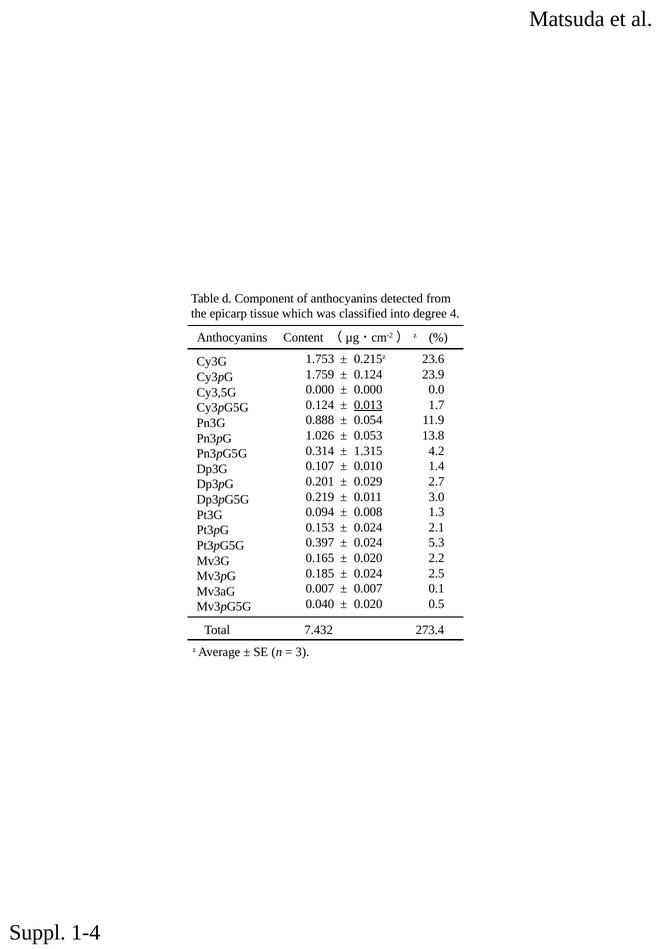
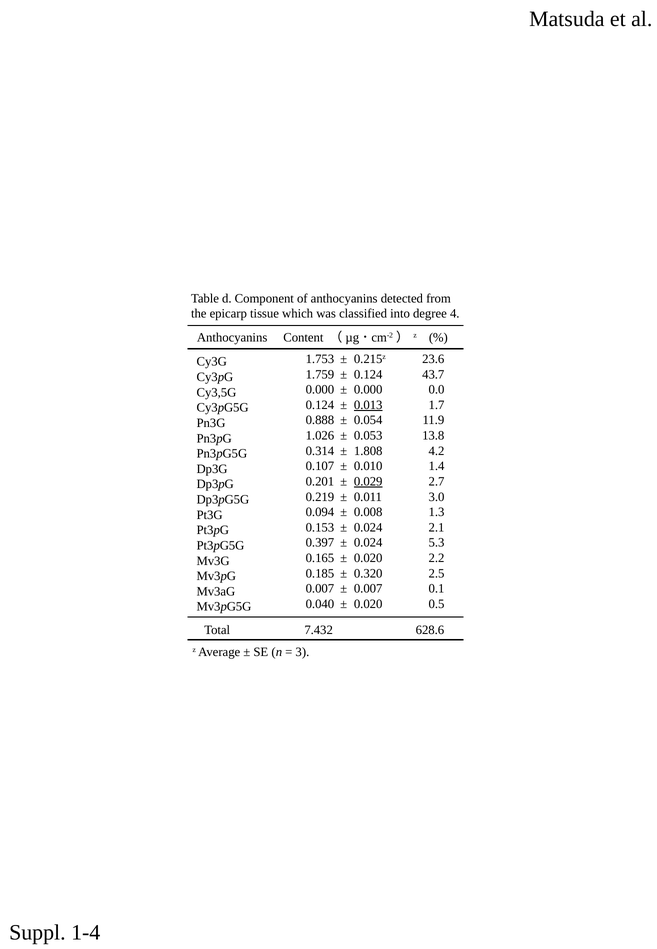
23.9: 23.9 -> 43.7 (433, 374)
1.315: 1.315 -> 1.808 (368, 451)
0.029 underline: none -> present (368, 481)
0.024: 0.024 -> 0.320 (368, 573)
273.4: 273.4 -> 628.6 (430, 630)
